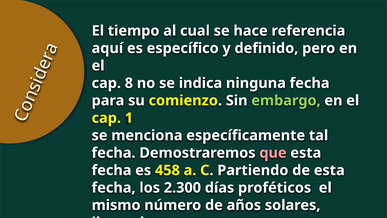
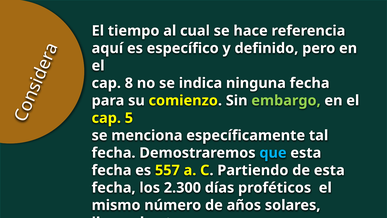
1: 1 -> 5 (129, 118)
que colour: pink -> light blue (273, 153)
458: 458 -> 557 (167, 170)
